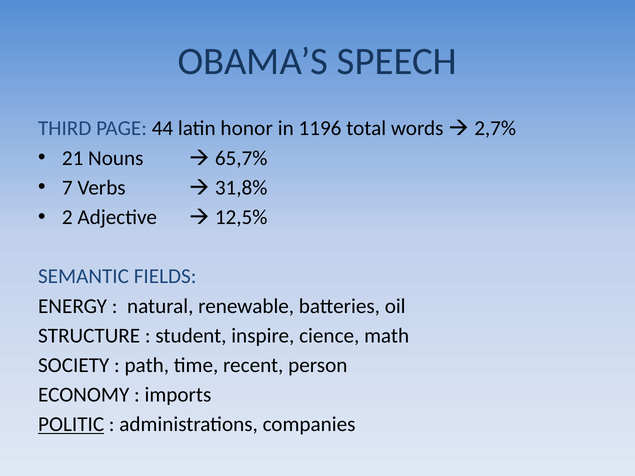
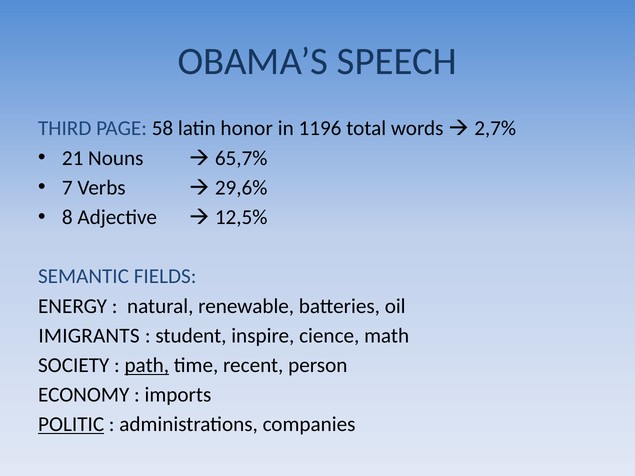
44: 44 -> 58 (162, 128)
31,8%: 31,8% -> 29,6% (241, 188)
2: 2 -> 8 (67, 217)
STRUCTURE: STRUCTURE -> IMIGRANTS (89, 336)
path underline: none -> present (147, 365)
